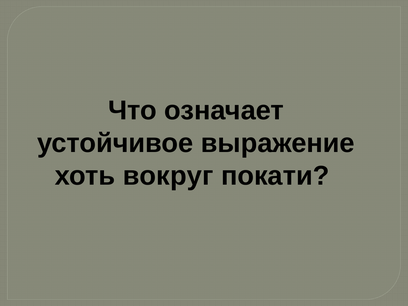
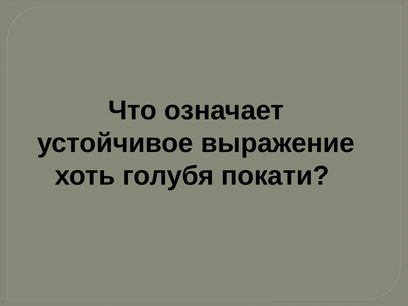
вокруг: вокруг -> голубя (168, 176)
